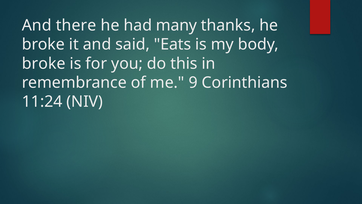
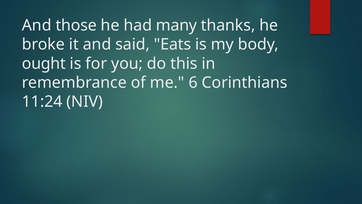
there: there -> those (76, 25)
broke: broke -> ought (44, 63)
9: 9 -> 6 (193, 82)
